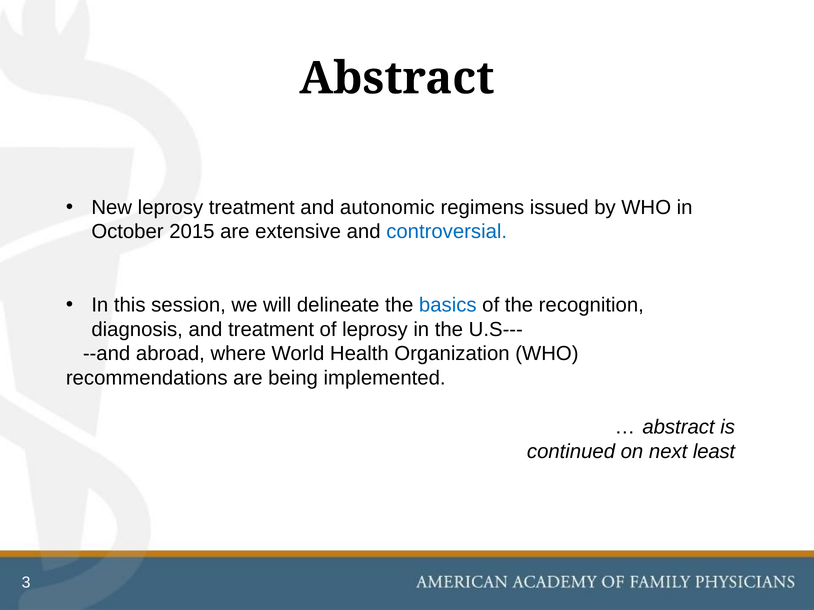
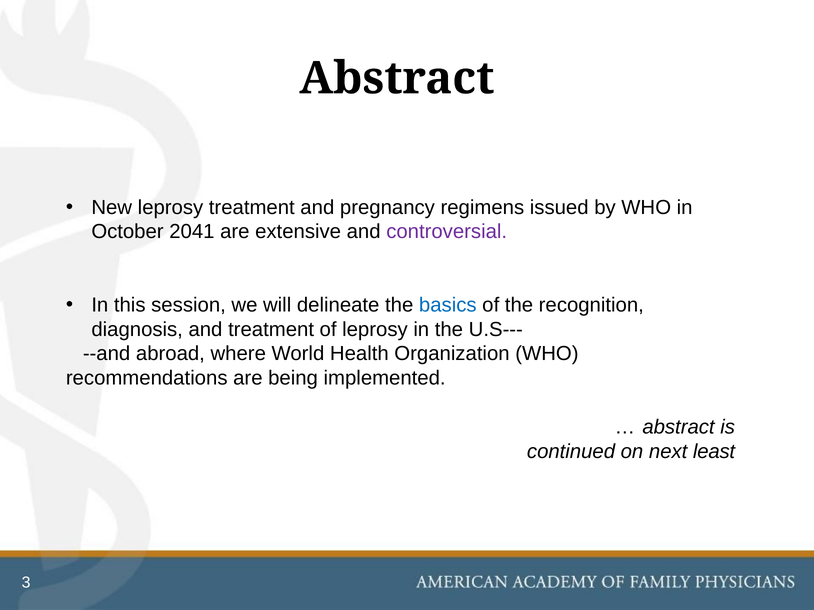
autonomic: autonomic -> pregnancy (387, 208)
2015: 2015 -> 2041 (192, 232)
controversial colour: blue -> purple (447, 232)
